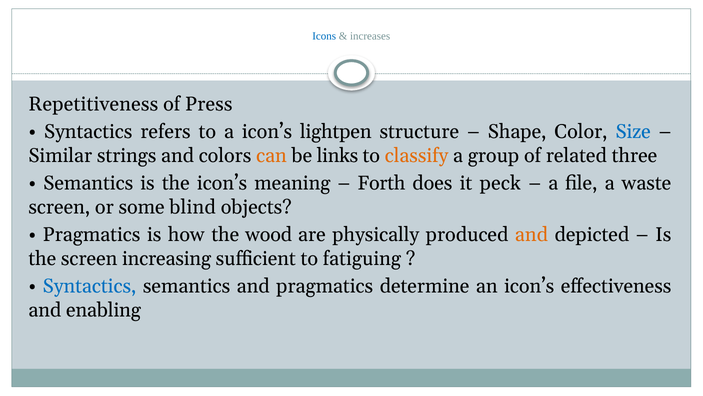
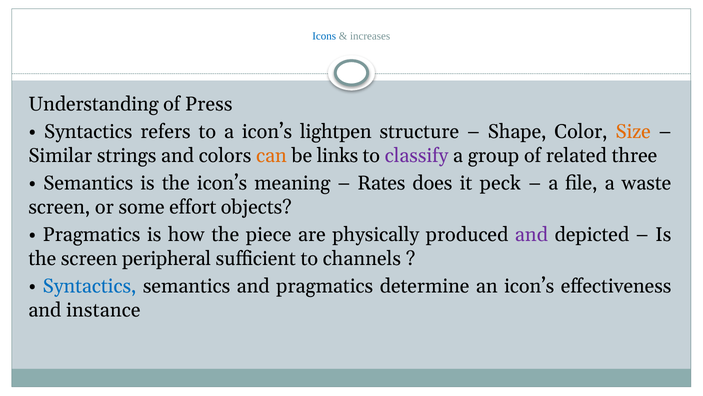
Repetitiveness: Repetitiveness -> Understanding (94, 104)
Size colour: blue -> orange (633, 132)
classify colour: orange -> purple (417, 155)
Forth: Forth -> Rates (381, 183)
blind: blind -> effort (193, 207)
wood: wood -> piece (269, 235)
and colour: orange -> purple (531, 235)
increasing: increasing -> peripheral (167, 258)
fatiguing: fatiguing -> channels (362, 258)
enabling: enabling -> instance (103, 310)
